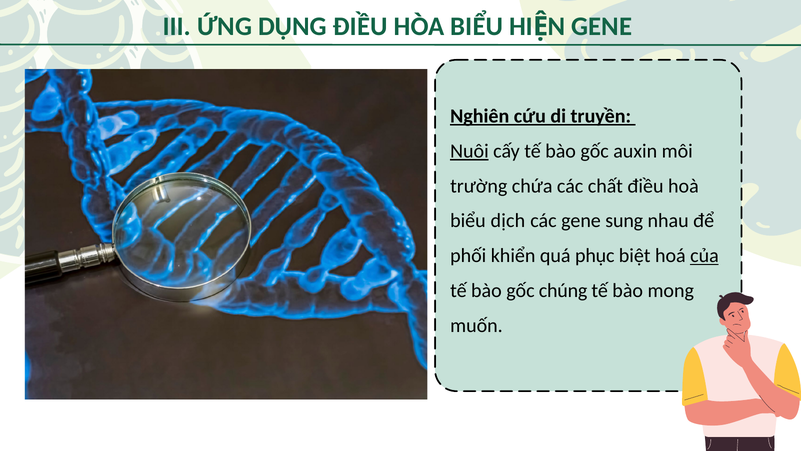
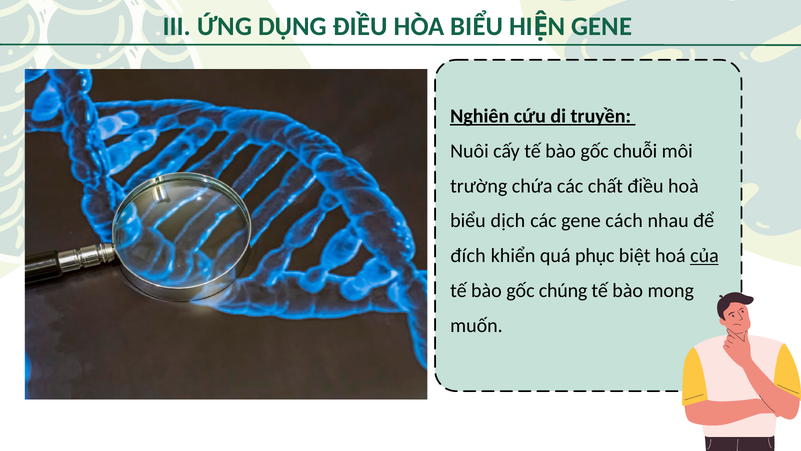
Nuôi underline: present -> none (469, 151)
auxin: auxin -> chuỗi (635, 151)
sung: sung -> cách (624, 221)
phối: phối -> đích (468, 256)
